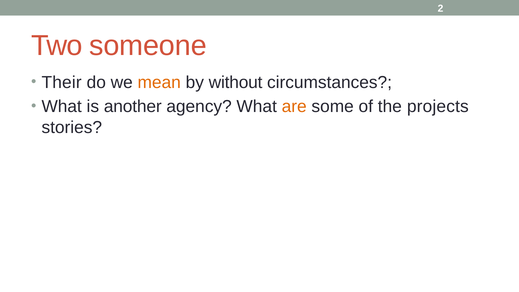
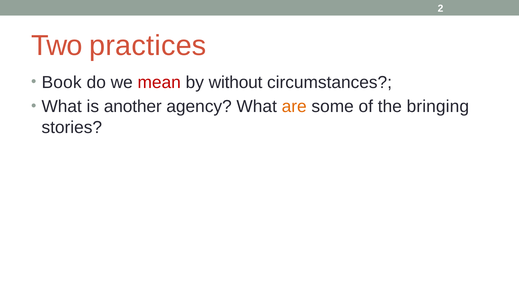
someone: someone -> practices (148, 46)
Their: Their -> Book (62, 82)
mean colour: orange -> red (159, 82)
projects: projects -> bringing (438, 107)
